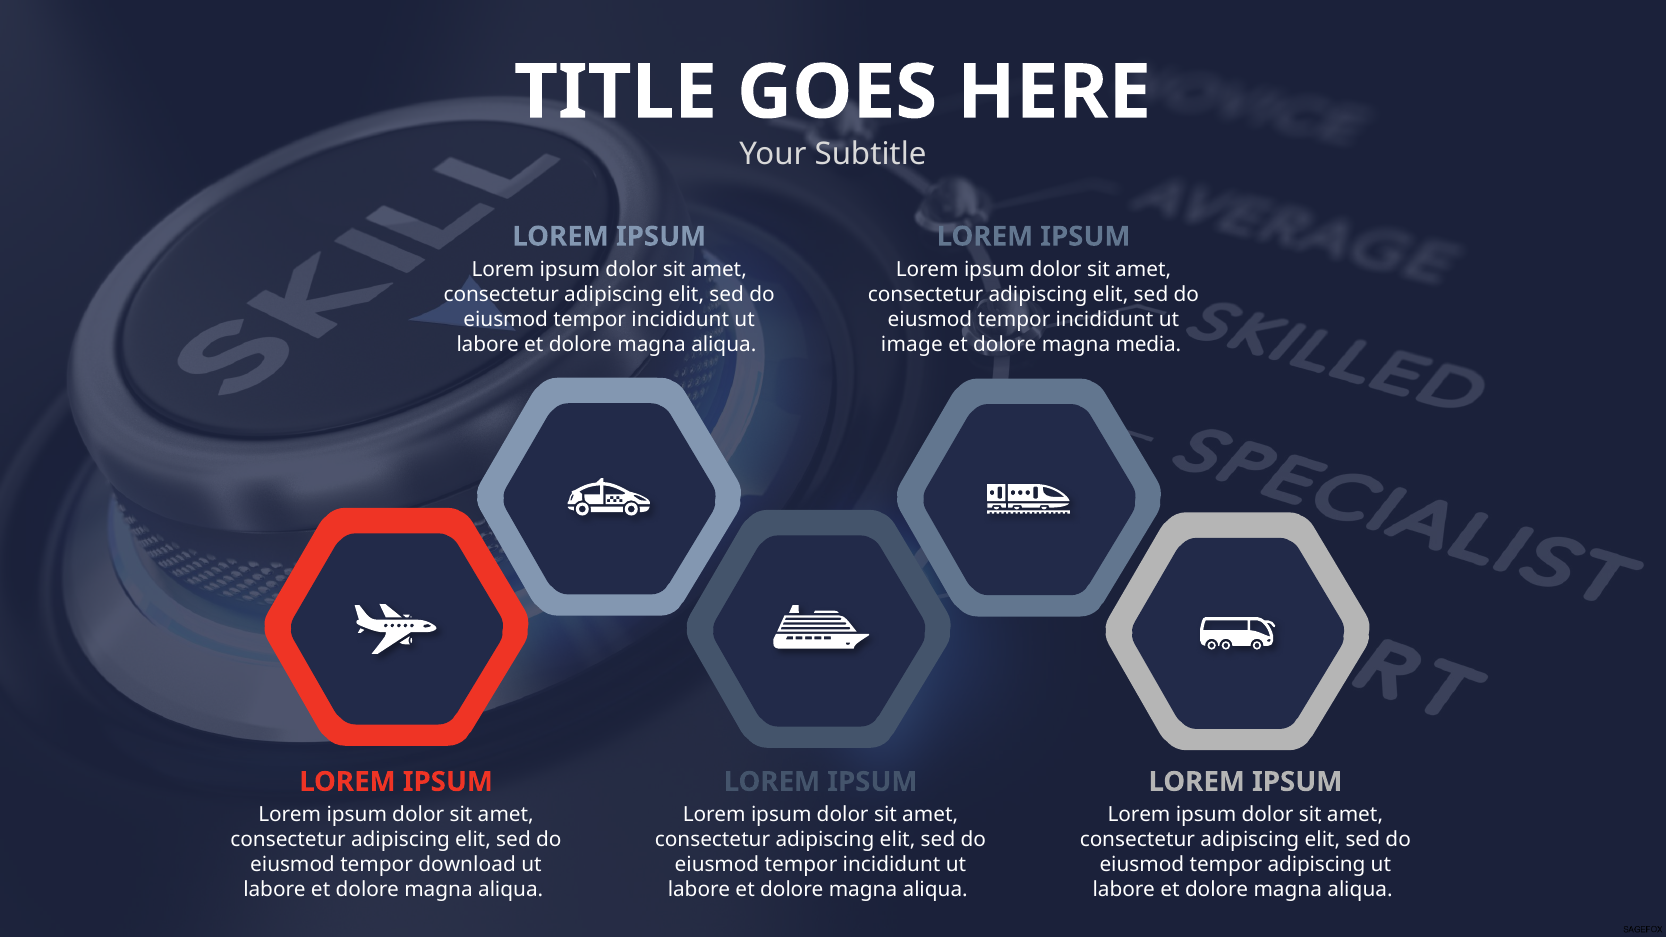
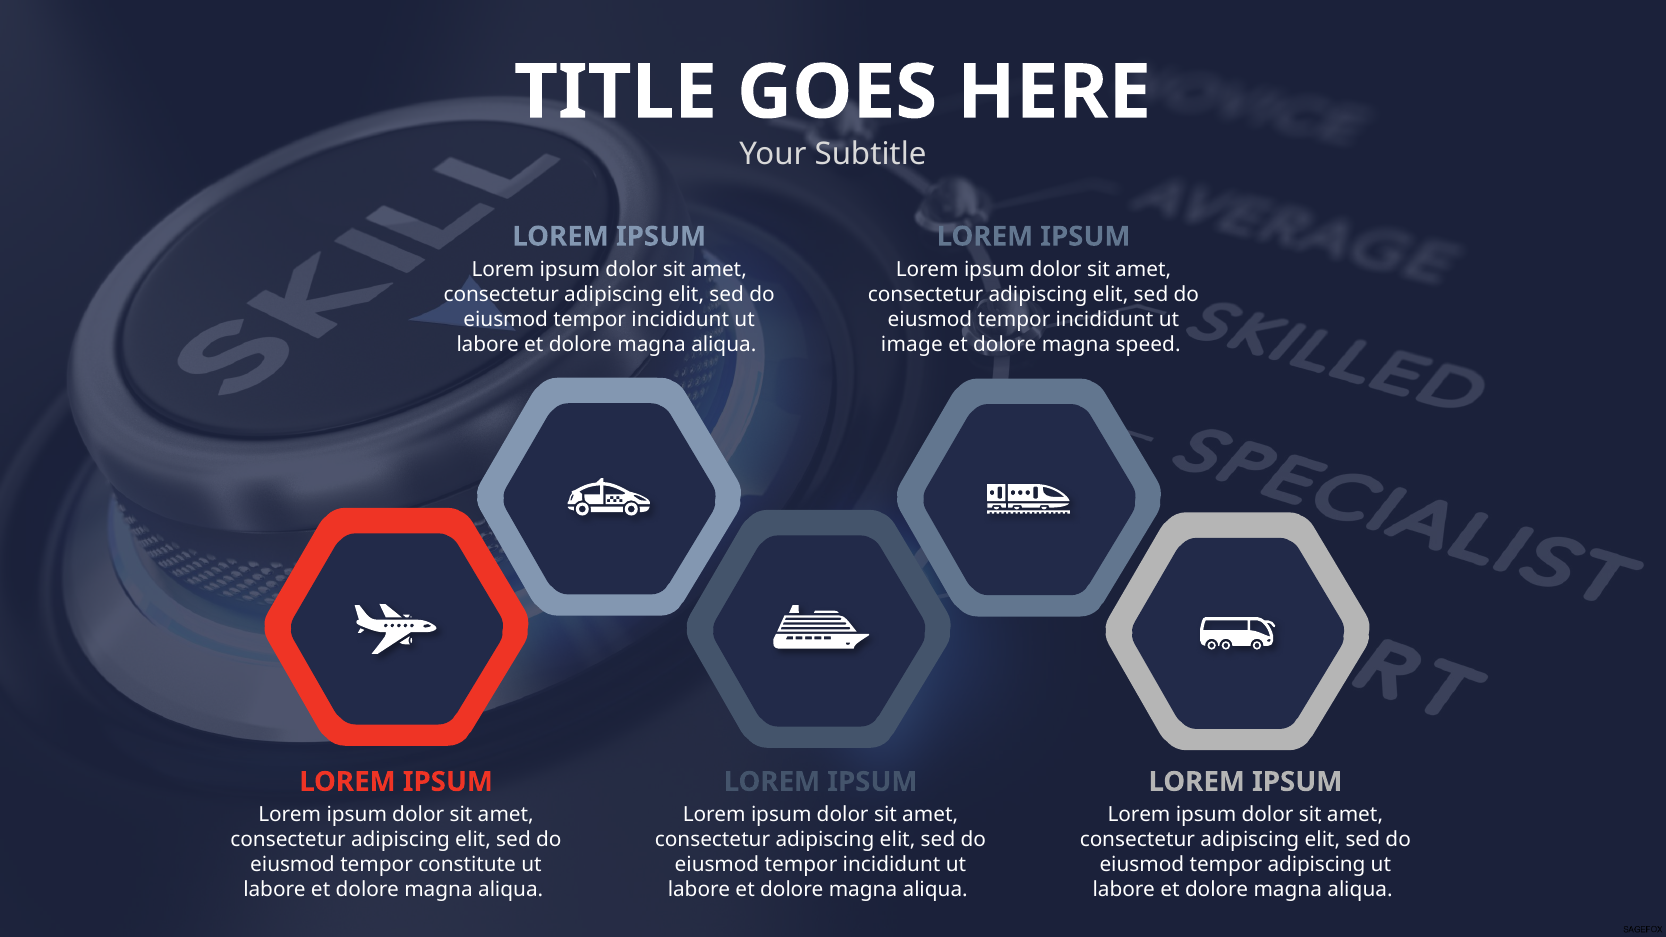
media: media -> speed (1148, 344)
download: download -> constitute (467, 865)
